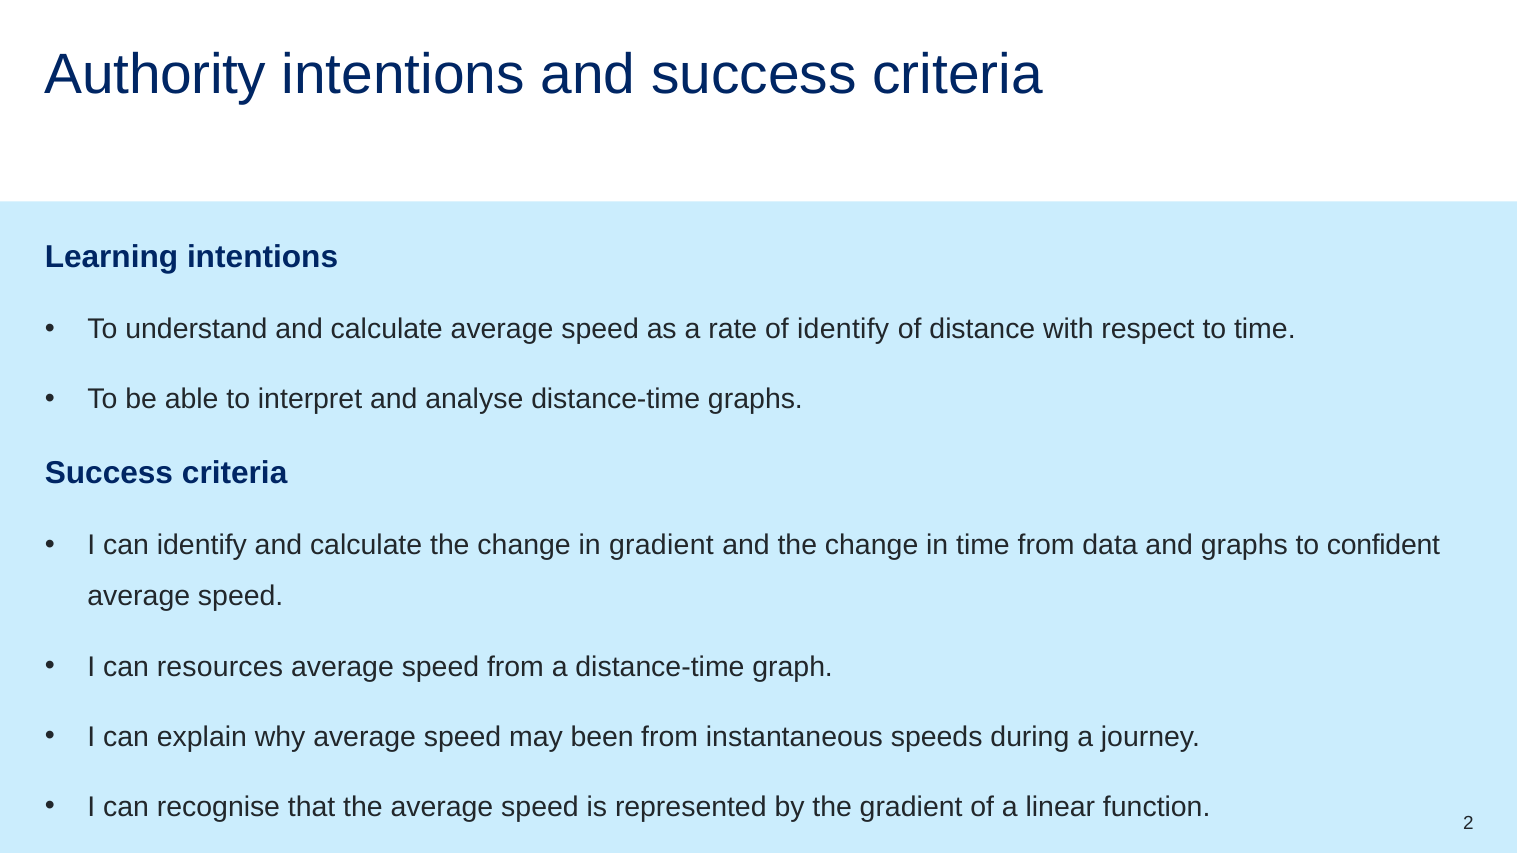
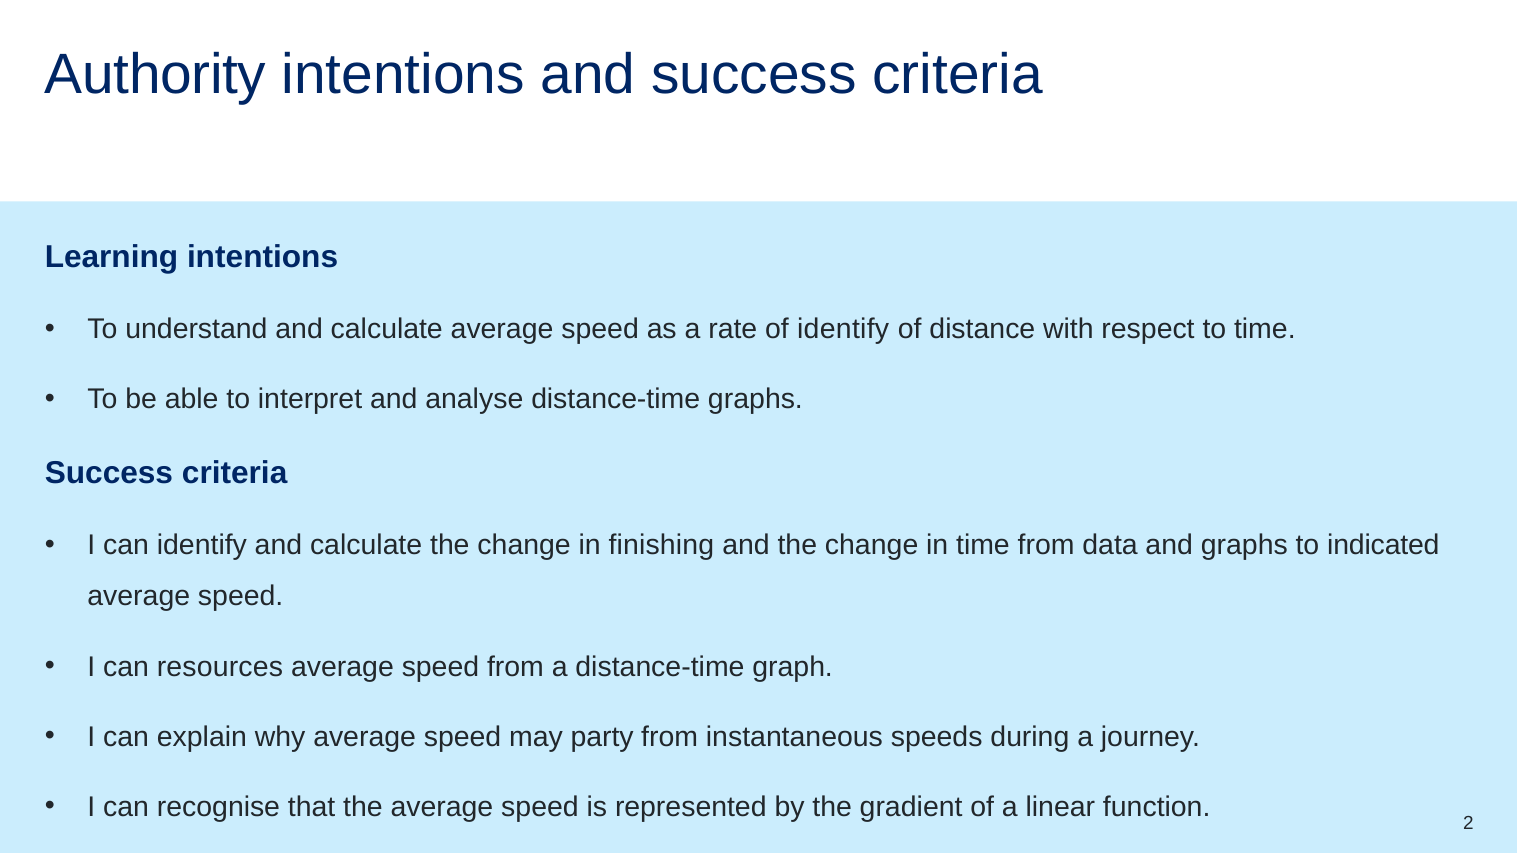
in gradient: gradient -> finishing (661, 546)
confident: confident -> indicated (1383, 546)
been: been -> party (602, 737)
